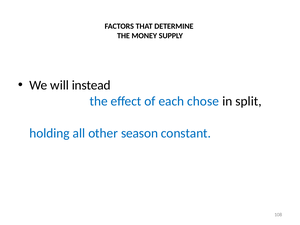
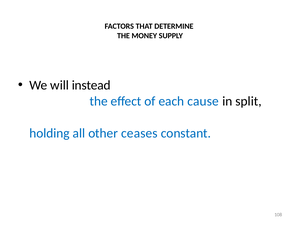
chose: chose -> cause (203, 101)
season: season -> ceases (139, 133)
